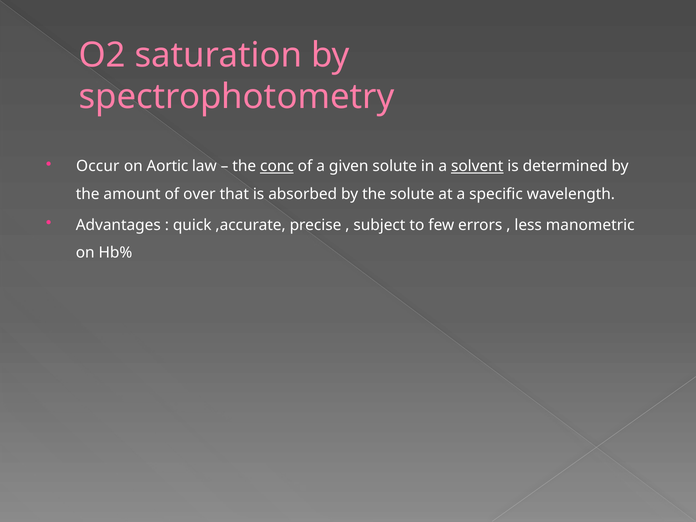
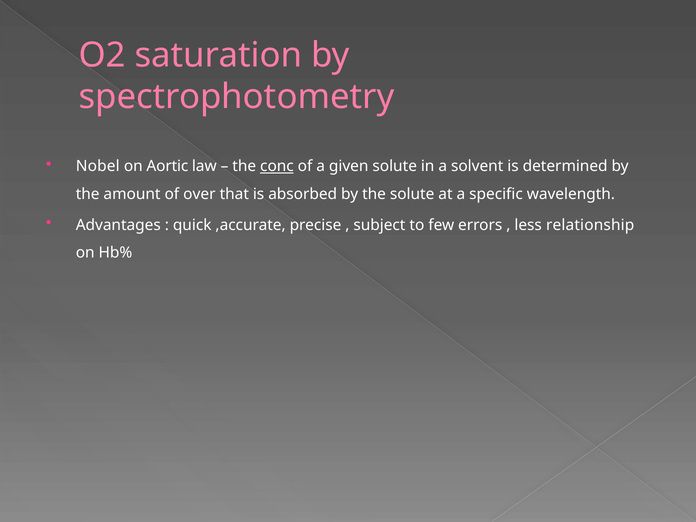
Occur: Occur -> Nobel (98, 166)
solvent underline: present -> none (477, 166)
manometric: manometric -> relationship (590, 225)
